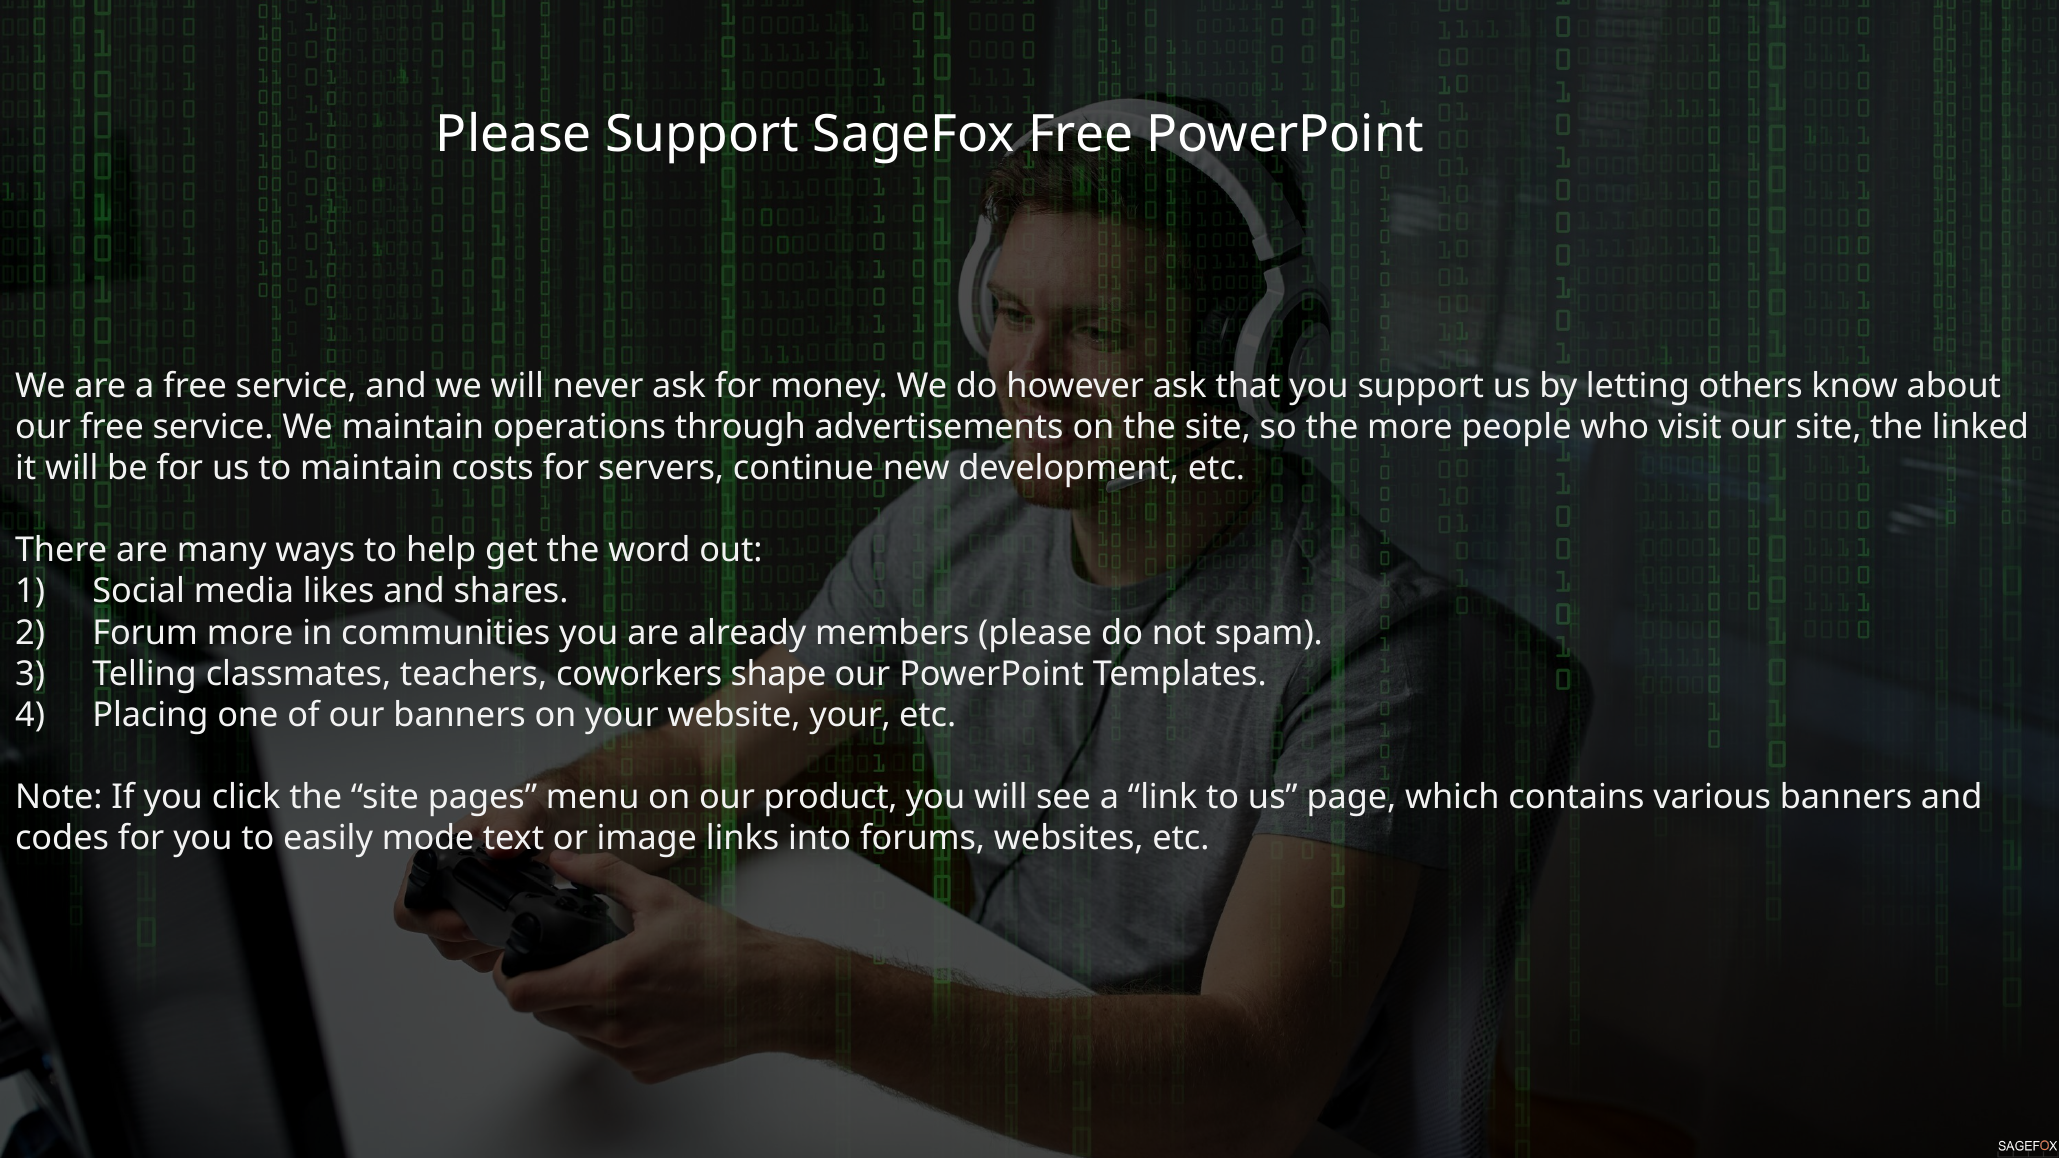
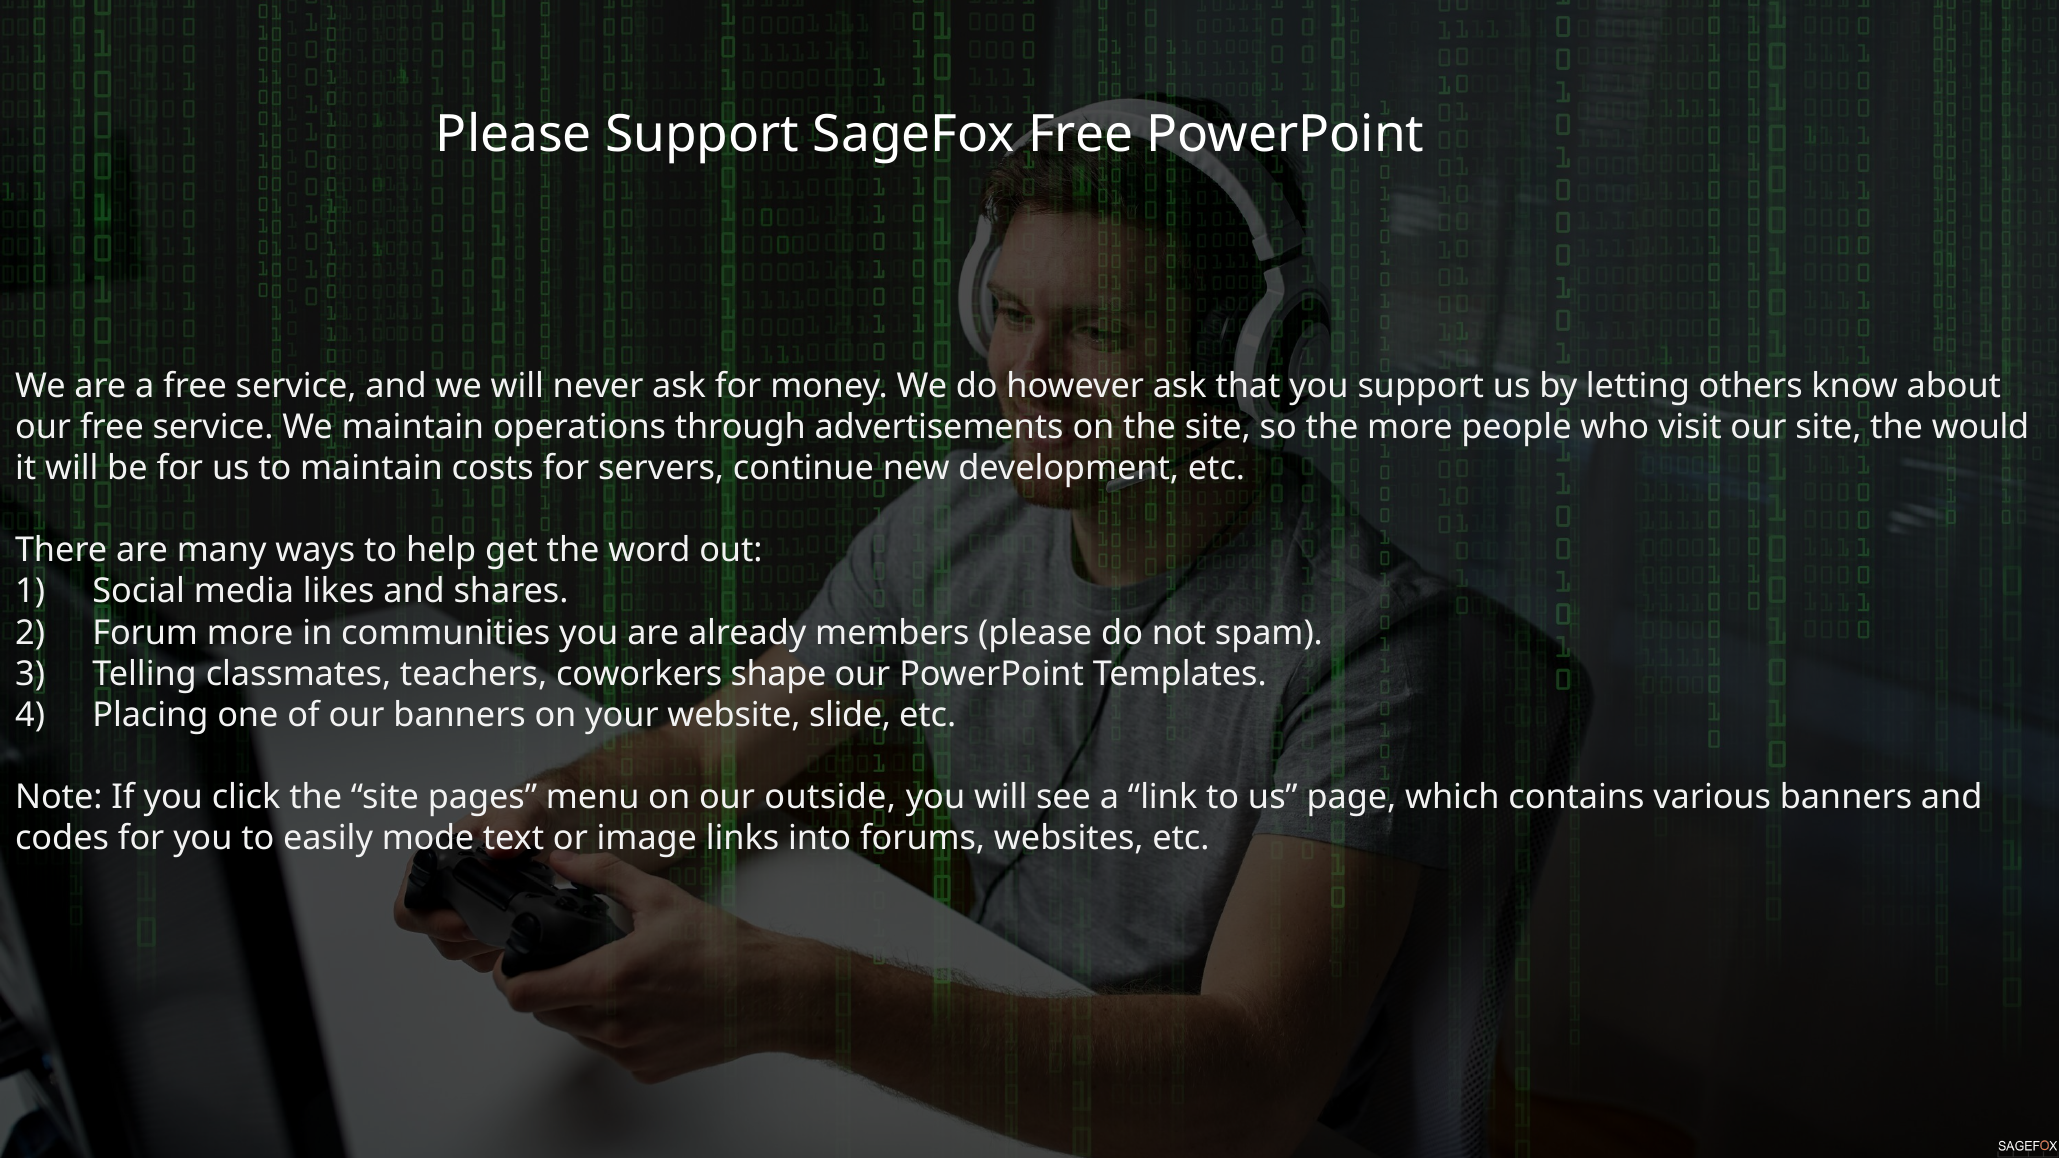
linked: linked -> would (1981, 427)
website your: your -> slide (850, 715)
product: product -> outside (830, 798)
